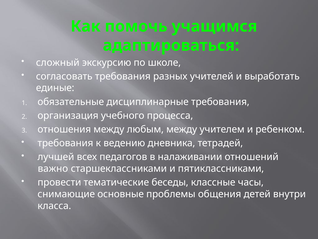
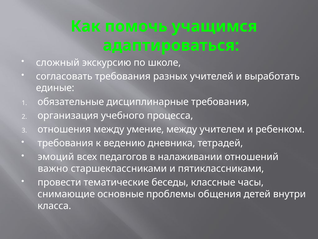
любым: любым -> умение (145, 129)
лучшей: лучшей -> эмоций (56, 157)
